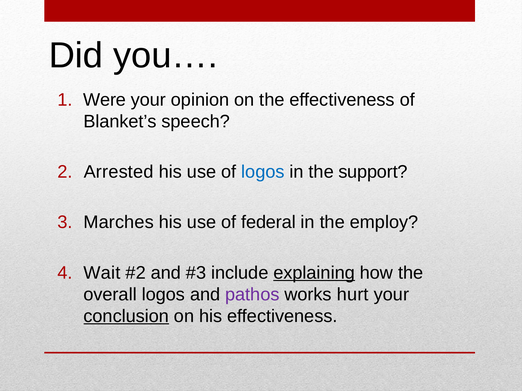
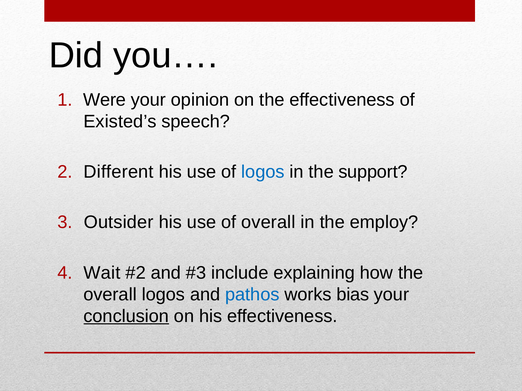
Blanket’s: Blanket’s -> Existed’s (120, 122)
Arrested: Arrested -> Different (119, 172)
Marches: Marches -> Outsider (119, 223)
of federal: federal -> overall (268, 223)
explaining underline: present -> none (314, 273)
pathos colour: purple -> blue (252, 295)
hurt: hurt -> bias (353, 295)
